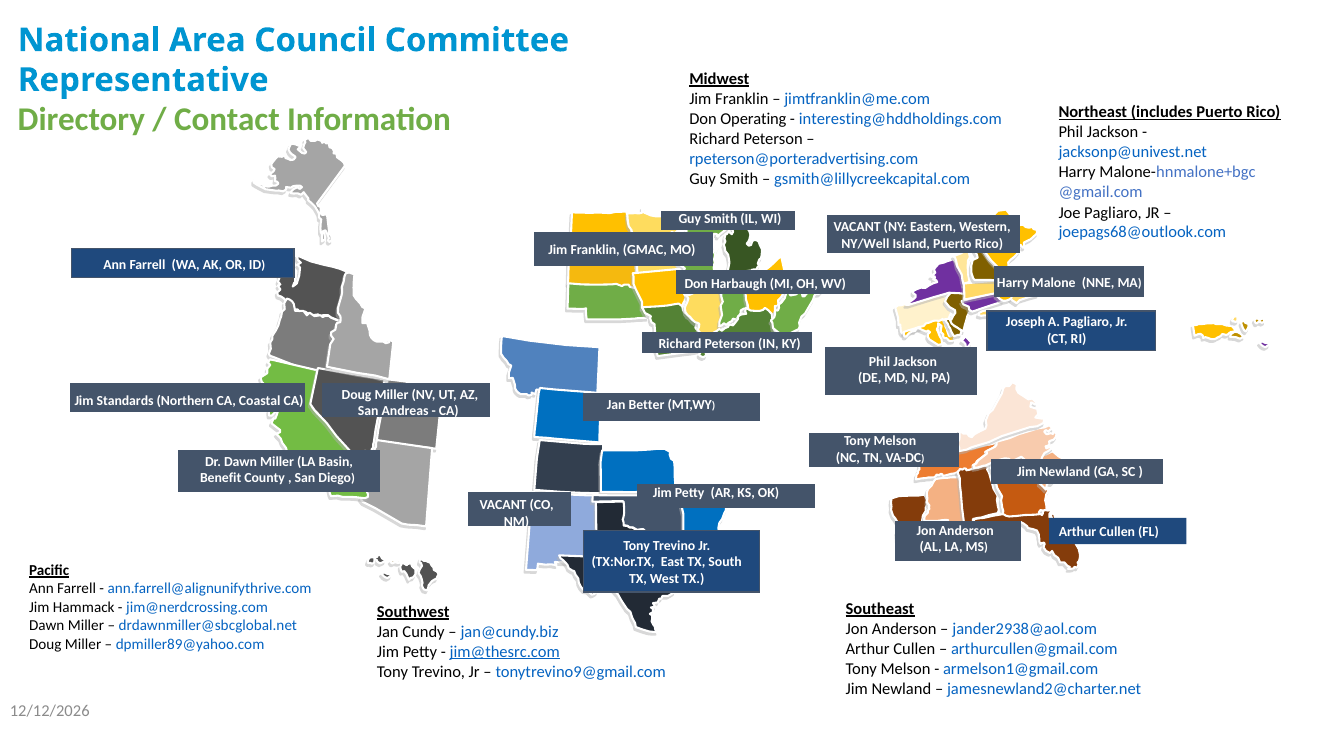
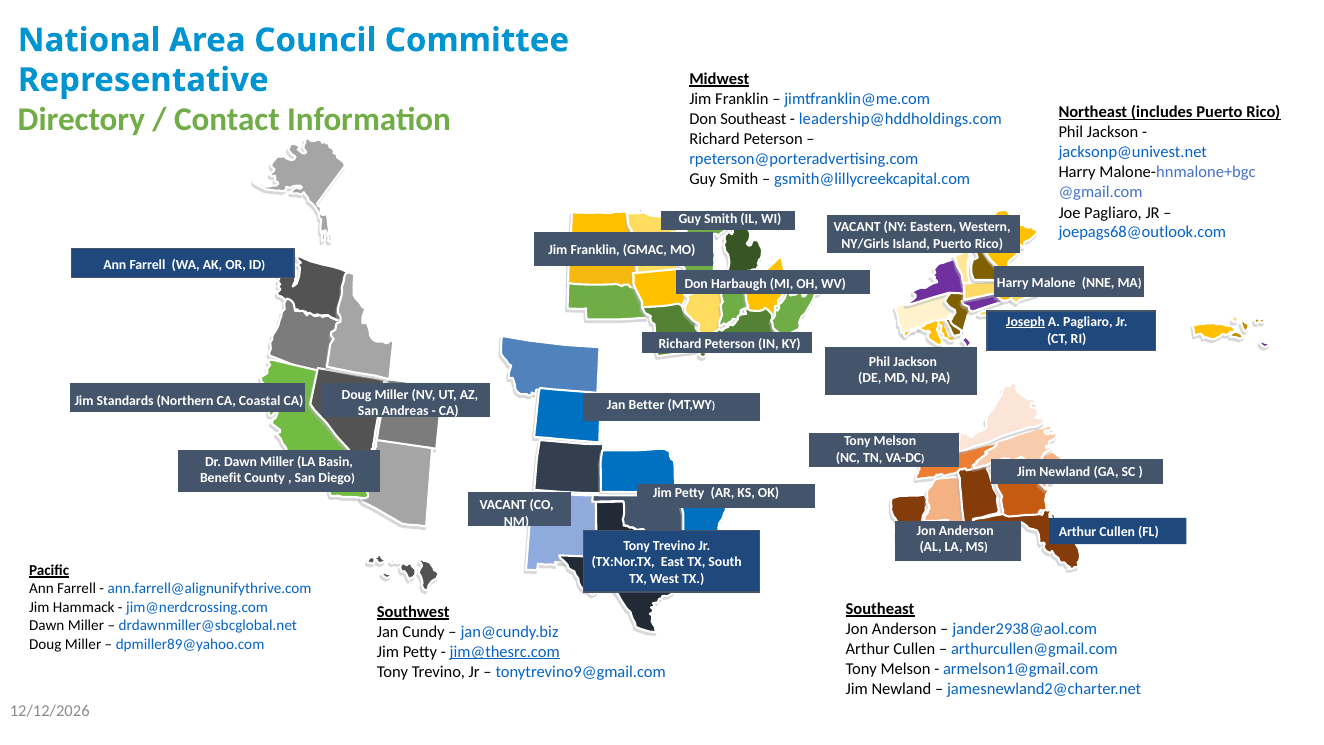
Don Operating: Operating -> Southeast (753, 119)
interesting@hddholdings.com: interesting@hddholdings.com -> leadership@hddholdings.com (900, 119)
NY/Well: NY/Well -> NY/Girls (865, 244)
Joseph underline: none -> present (1025, 322)
